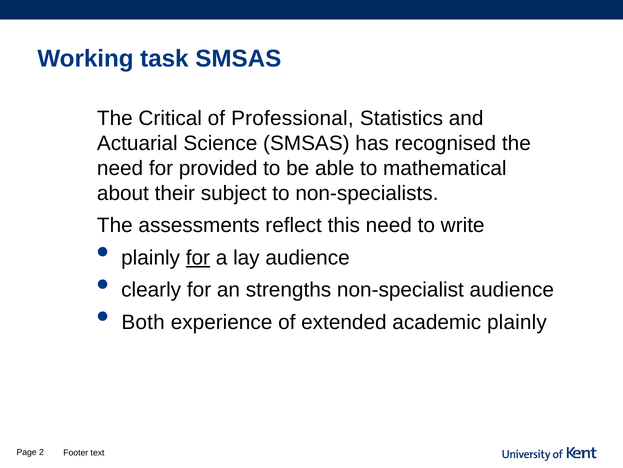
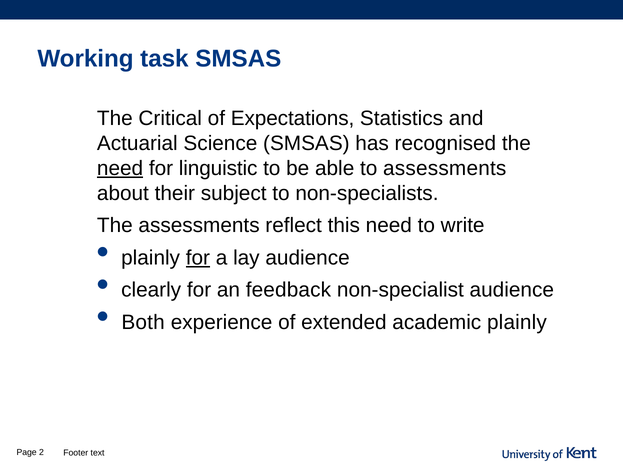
Professional: Professional -> Expectations (293, 118)
need underline: none -> present (120, 168)
provided: provided -> linguistic (218, 168)
to mathematical: mathematical -> assessments (445, 168)
strengths: strengths -> feedback (288, 289)
